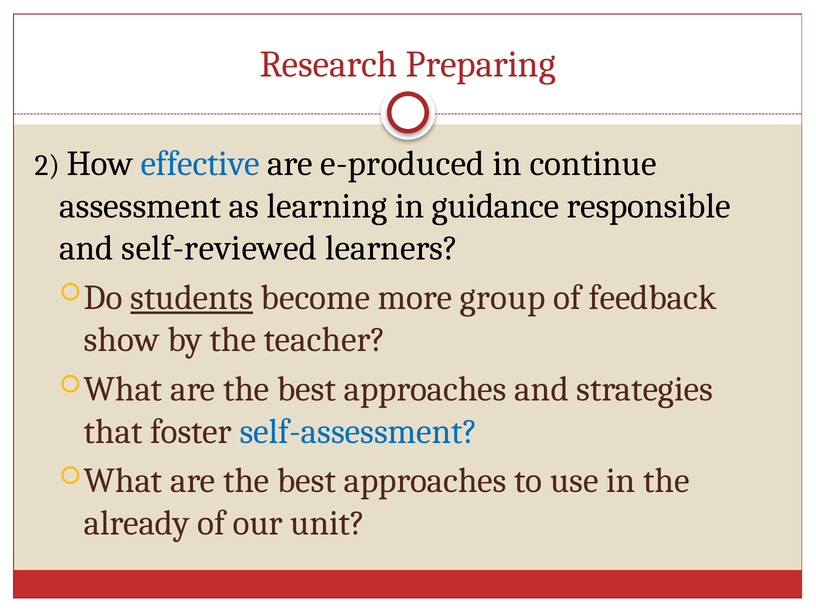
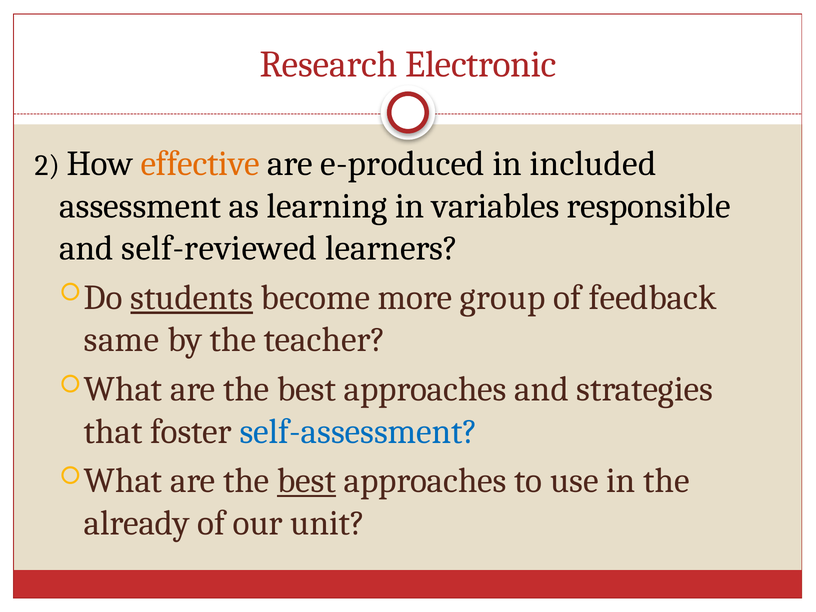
Preparing: Preparing -> Electronic (481, 64)
effective colour: blue -> orange (200, 164)
continue: continue -> included (593, 164)
guidance: guidance -> variables (496, 206)
show: show -> same (122, 340)
best underline: none -> present (307, 481)
